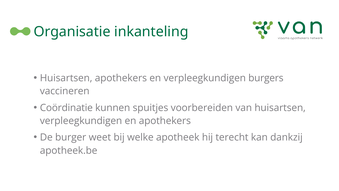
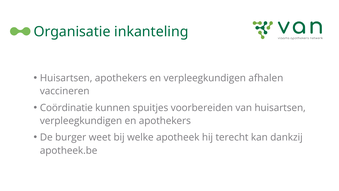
burgers: burgers -> afhalen (266, 78)
